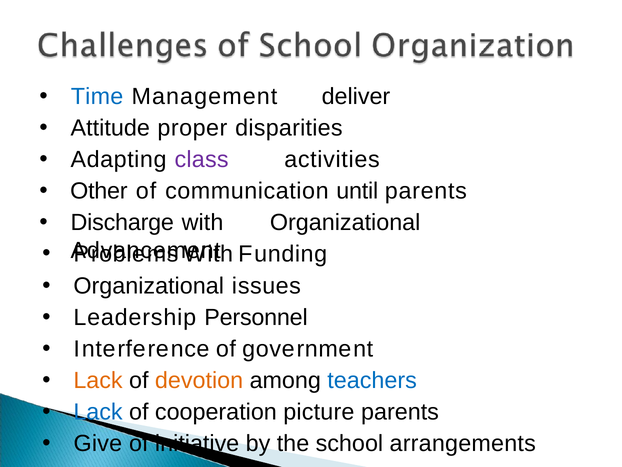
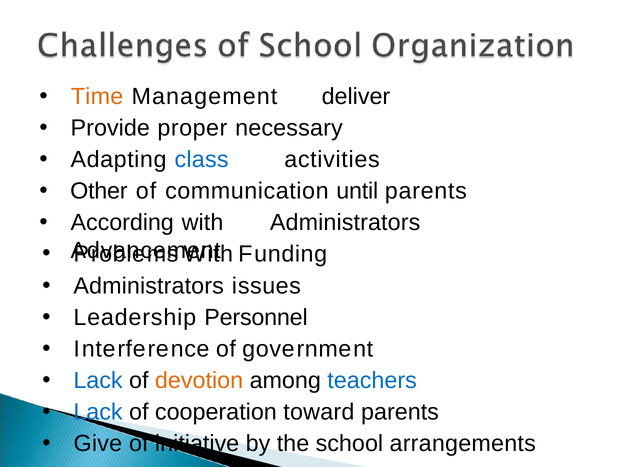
Time colour: blue -> orange (97, 97)
Attitude: Attitude -> Provide (110, 128)
disparities: disparities -> necessary (289, 128)
class colour: purple -> blue (202, 159)
Discharge: Discharge -> According (122, 222)
with Organizational: Organizational -> Administrators (345, 222)
Organizational: Organizational -> Administrators (149, 286)
Lack colour: orange -> blue (98, 380)
picture: picture -> toward (319, 412)
